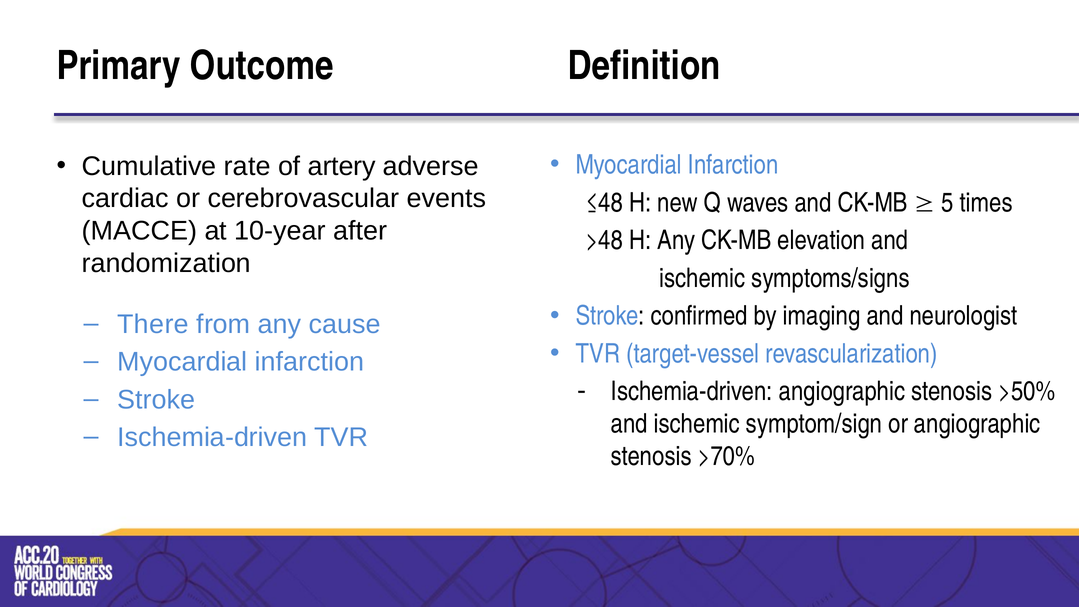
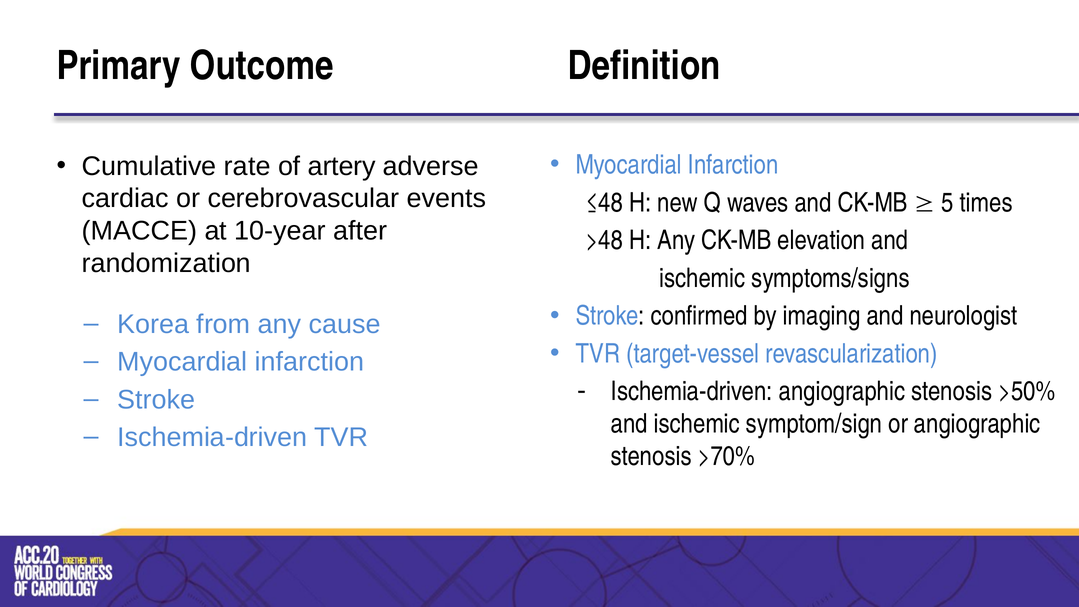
There: There -> Korea (153, 324)
